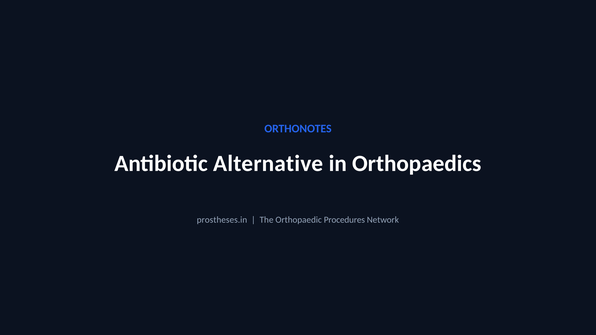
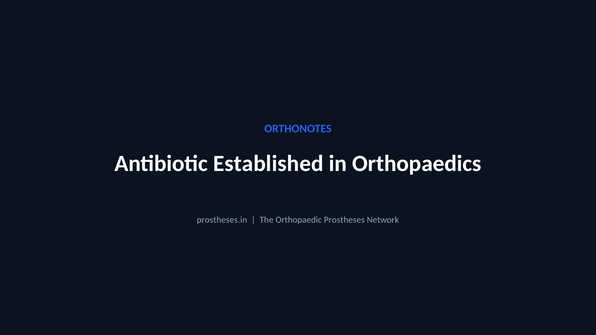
Alternative: Alternative -> Established (268, 164)
Procedures: Procedures -> Prostheses (344, 220)
